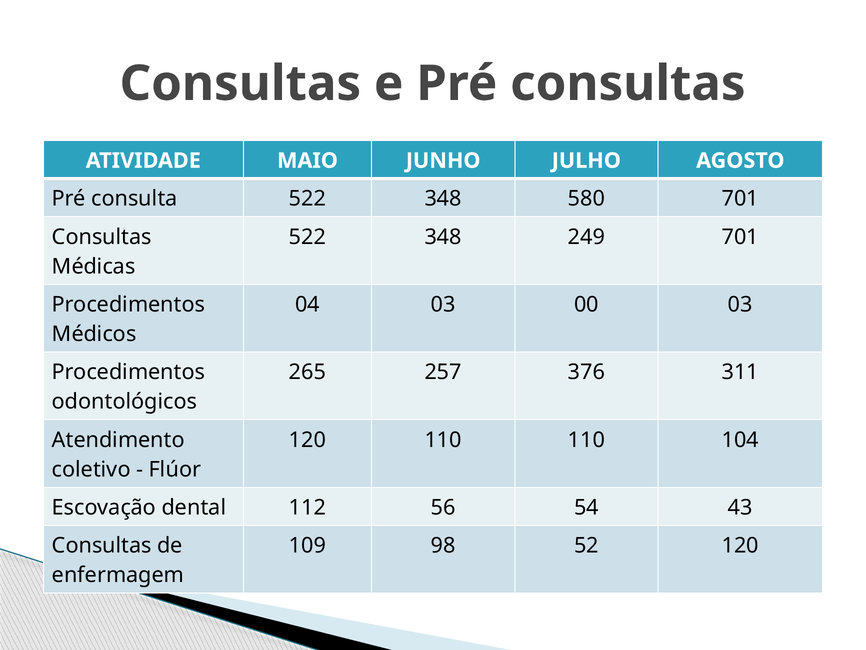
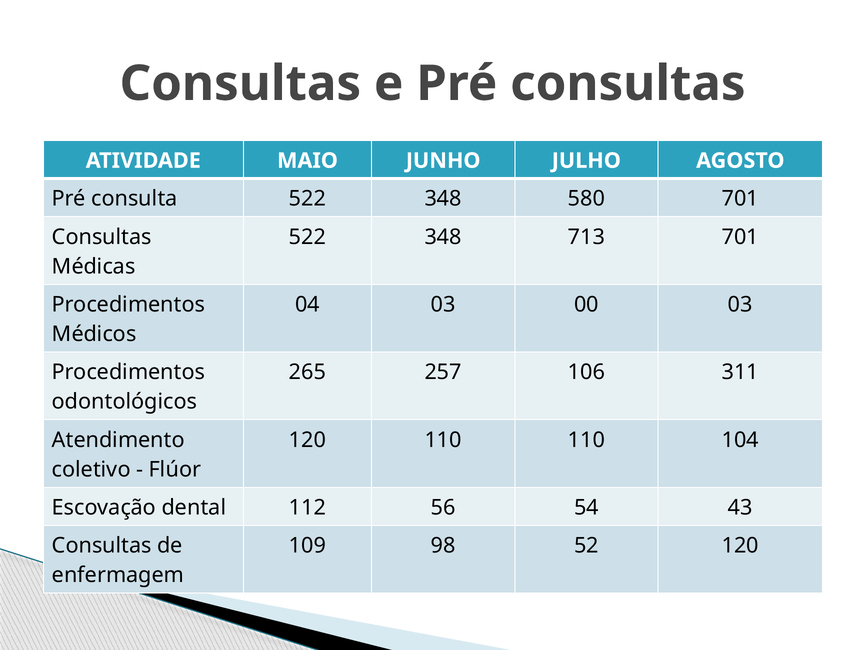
249: 249 -> 713 (586, 237)
376: 376 -> 106 (586, 372)
